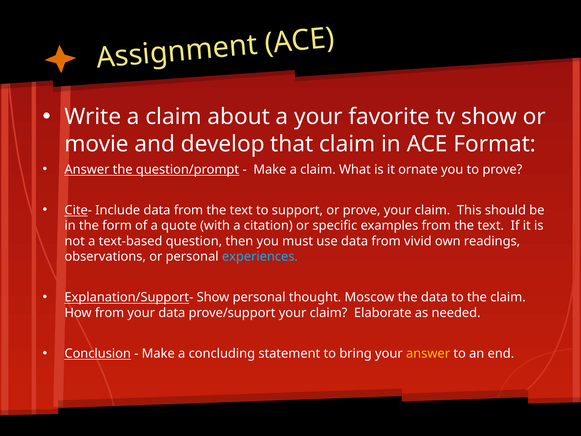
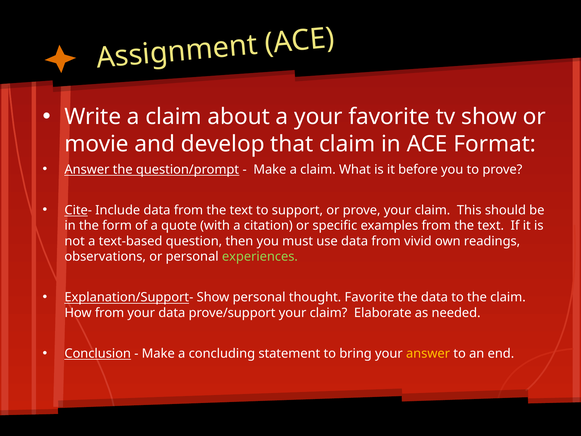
ornate: ornate -> before (418, 169)
experiences colour: light blue -> light green (260, 256)
thought Moscow: Moscow -> Favorite (369, 297)
